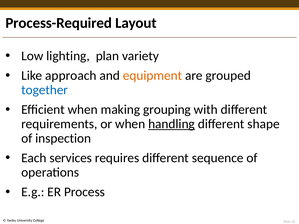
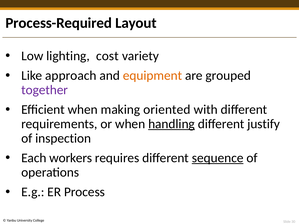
plan: plan -> cost (107, 56)
together colour: blue -> purple (45, 90)
grouping: grouping -> oriented (167, 110)
shape: shape -> justify (264, 124)
services: services -> workers (71, 158)
sequence underline: none -> present (218, 158)
